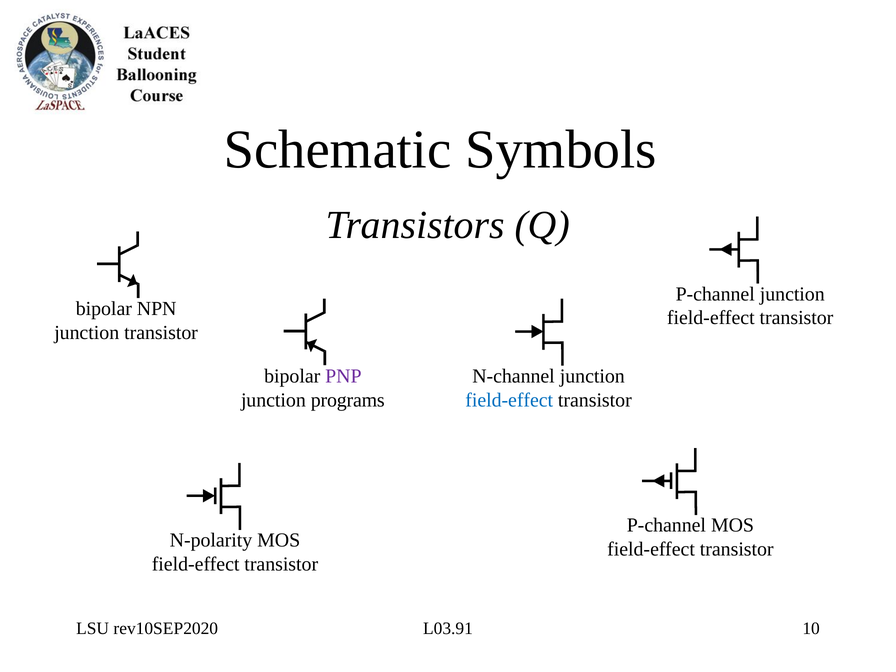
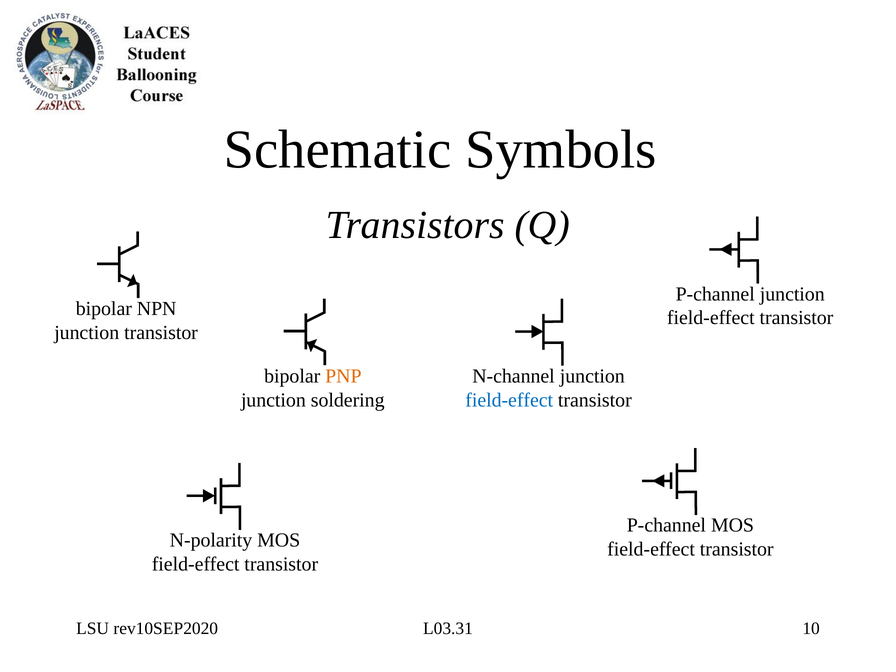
PNP colour: purple -> orange (343, 376)
programs: programs -> soldering (348, 400)
L03.91: L03.91 -> L03.31 (448, 628)
